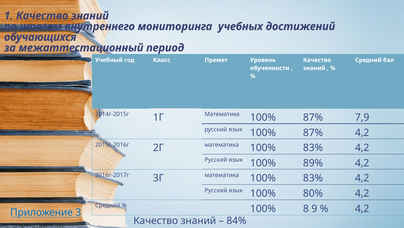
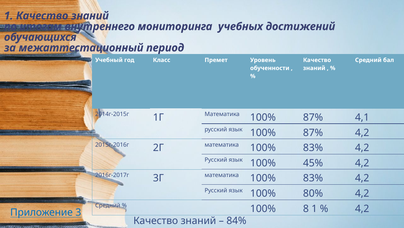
7,9: 7,9 -> 4,1 (362, 117)
89%: 89% -> 45% (313, 163)
8 9: 9 -> 1 (314, 208)
